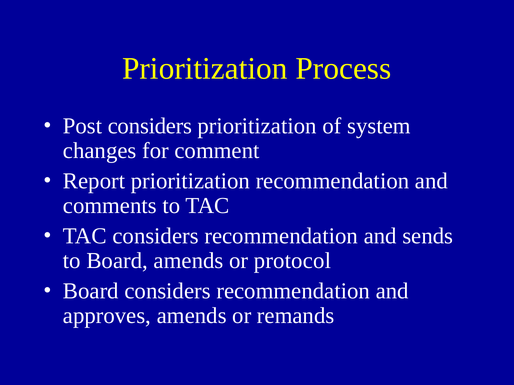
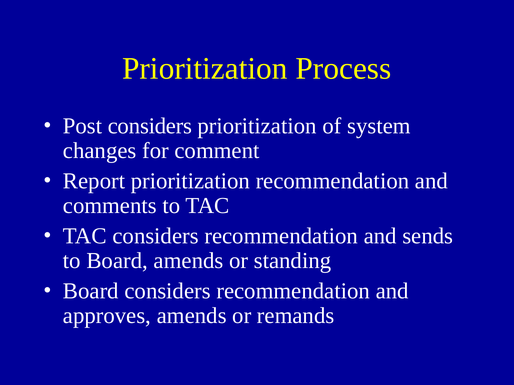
protocol: protocol -> standing (292, 261)
